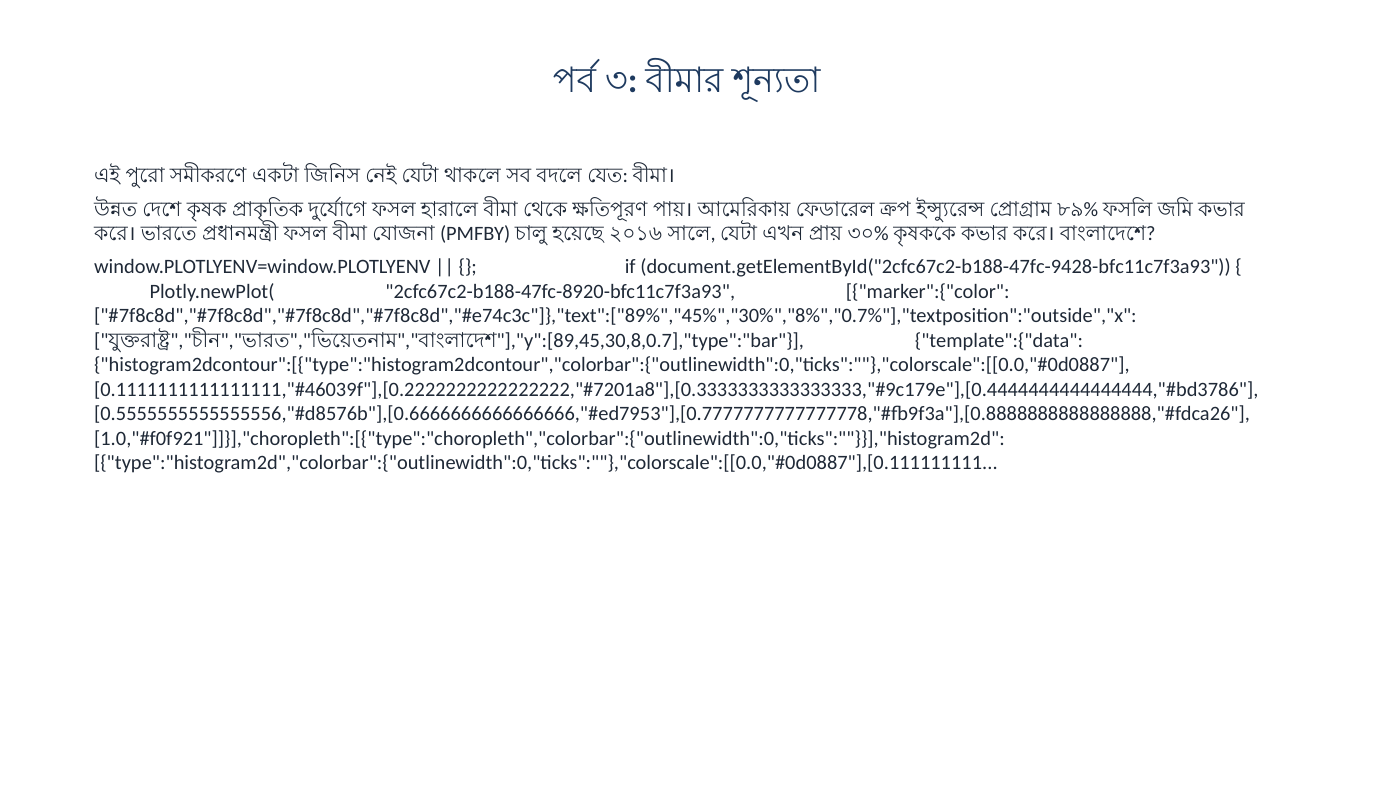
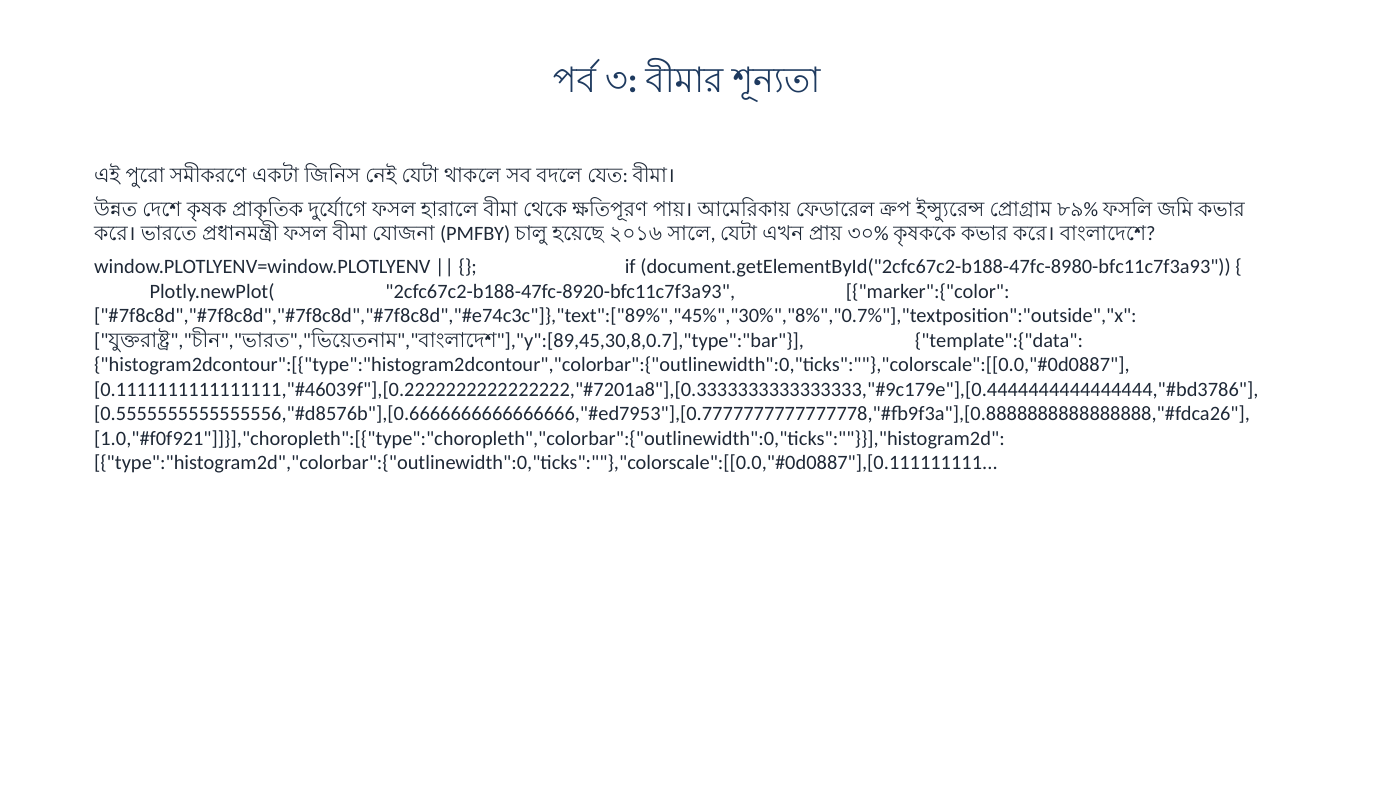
document.getElementById("2cfc67c2-b188-47fc-9428-bfc11c7f3a93: document.getElementById("2cfc67c2-b188-47fc-9428-bfc11c7f3a93 -> document.getElementById("2cfc67c2-b188-47fc-8980-bfc11c7f3a93 (936, 267)
